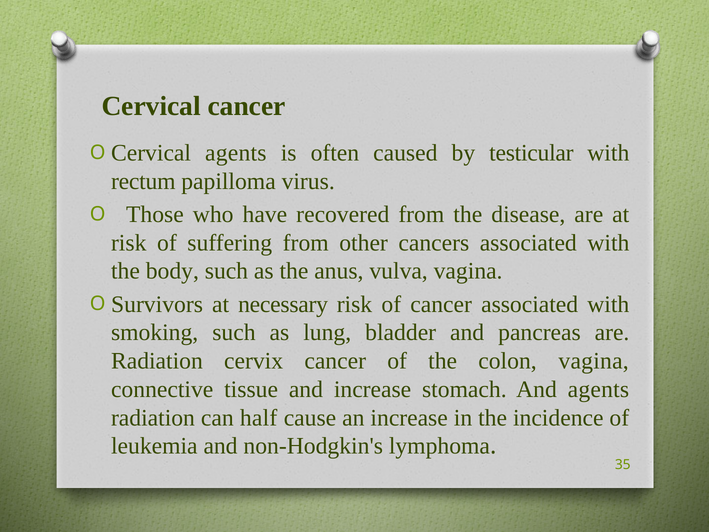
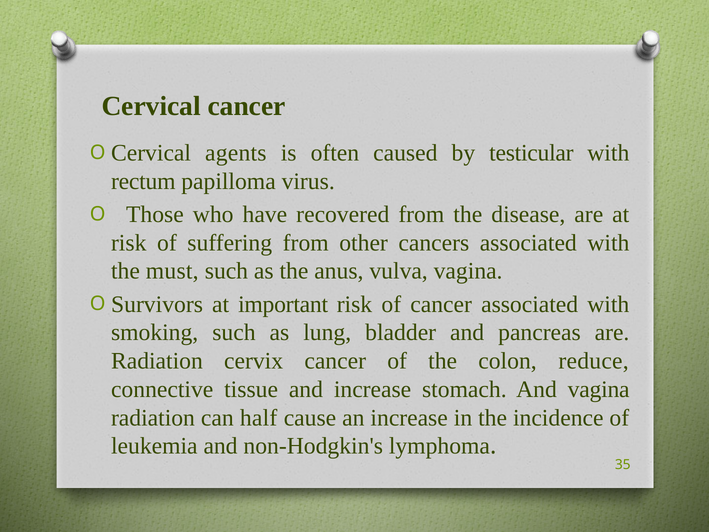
body: body -> must (172, 271)
necessary: necessary -> important (283, 304)
colon vagina: vagina -> reduce (594, 361)
And agents: agents -> vagina (599, 389)
